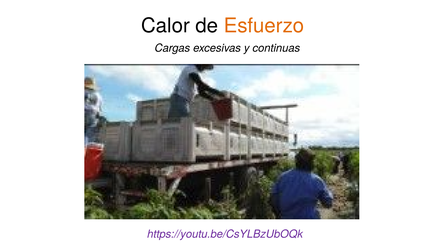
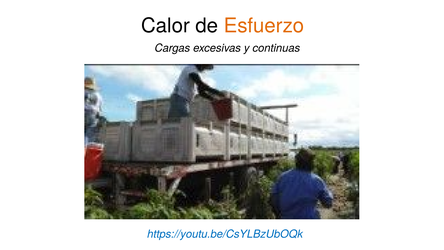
https://youtu.be/CsYLBzUbOQk colour: purple -> blue (225, 234)
